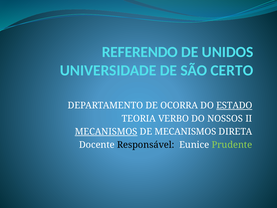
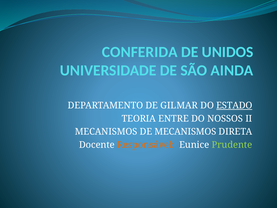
REFERENDO: REFERENDO -> CONFERIDA (140, 52)
CERTO: CERTO -> AINDA (232, 70)
OCORRA: OCORRA -> GILMAR (179, 105)
VERBO: VERBO -> ENTRE (173, 118)
MECANISMOS underline: present -> none (106, 132)
Responsável colour: black -> orange (146, 145)
